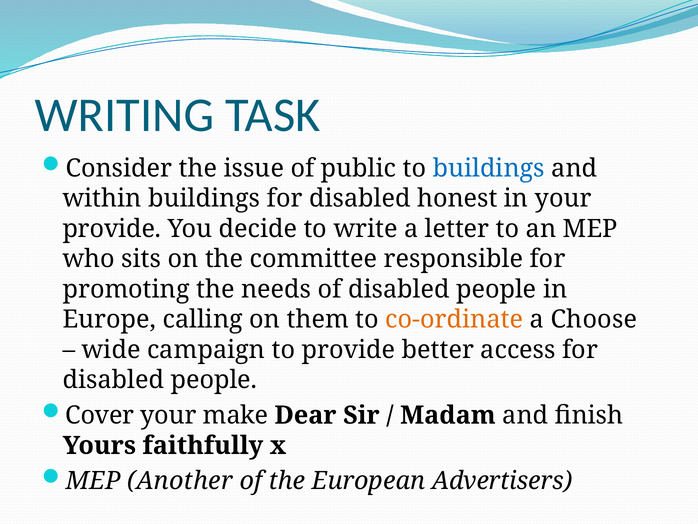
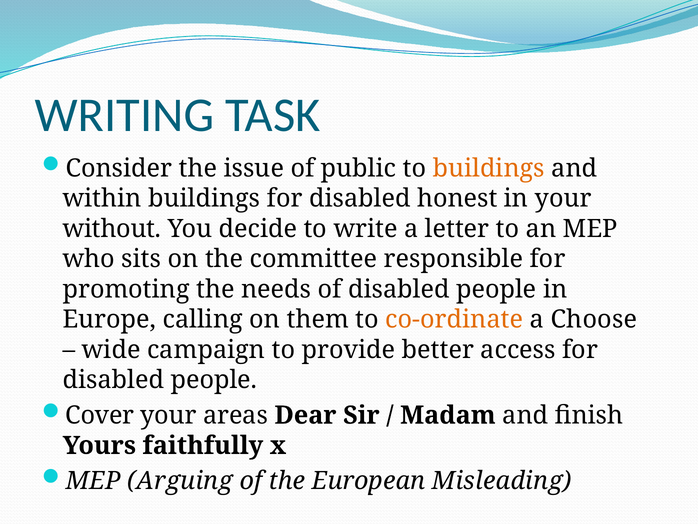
buildings colour: blue -> orange (489, 168)
provide: provide -> without (112, 229)
make: make -> areas (236, 415)
Another: Another -> Arguing (180, 480)
Advertisers: Advertisers -> Misleading (502, 480)
